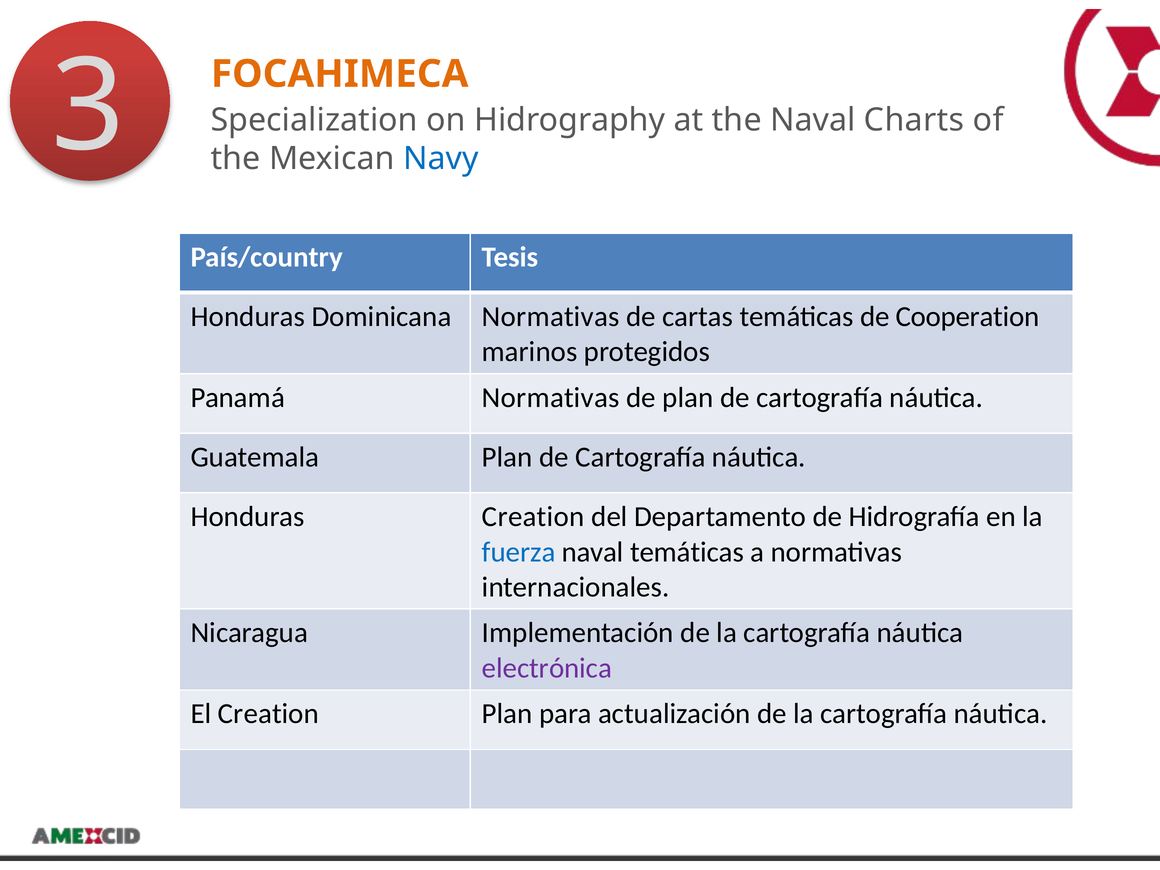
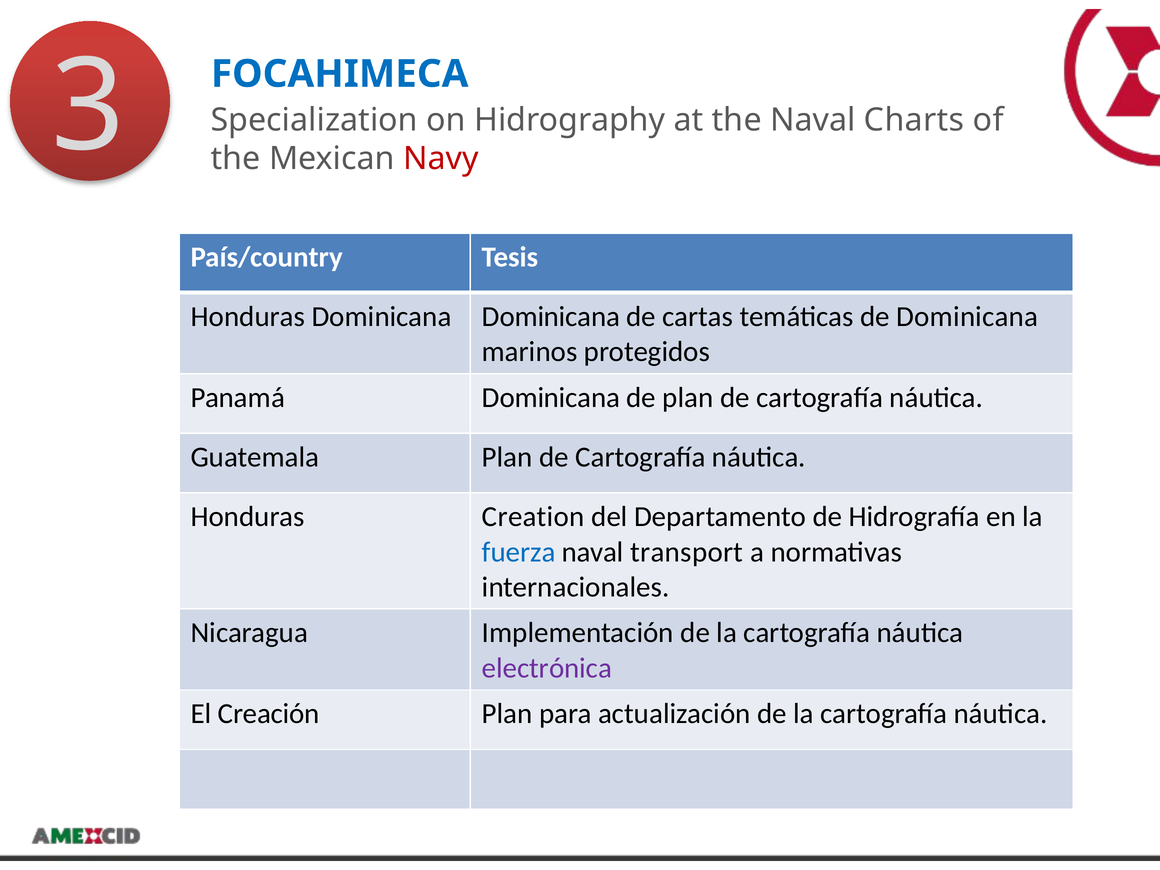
FOCAHIMECA colour: orange -> blue (340, 74)
Navy colour: blue -> red (441, 159)
Dominicana Normativas: Normativas -> Dominicana (551, 316)
de Cooperation: Cooperation -> Dominicana (967, 316)
Panamá Normativas: Normativas -> Dominicana (551, 398)
naval temáticas: temáticas -> transport (687, 552)
El Creation: Creation -> Creación (269, 714)
